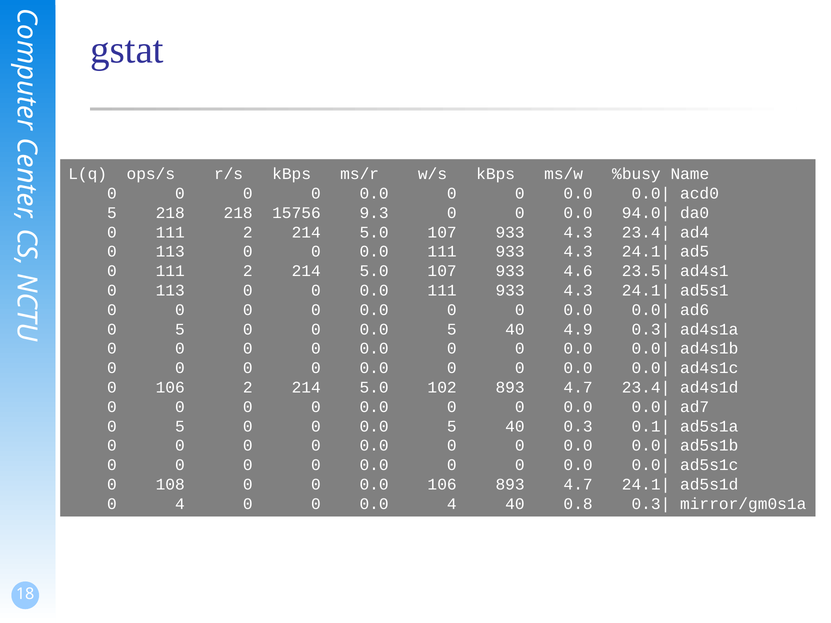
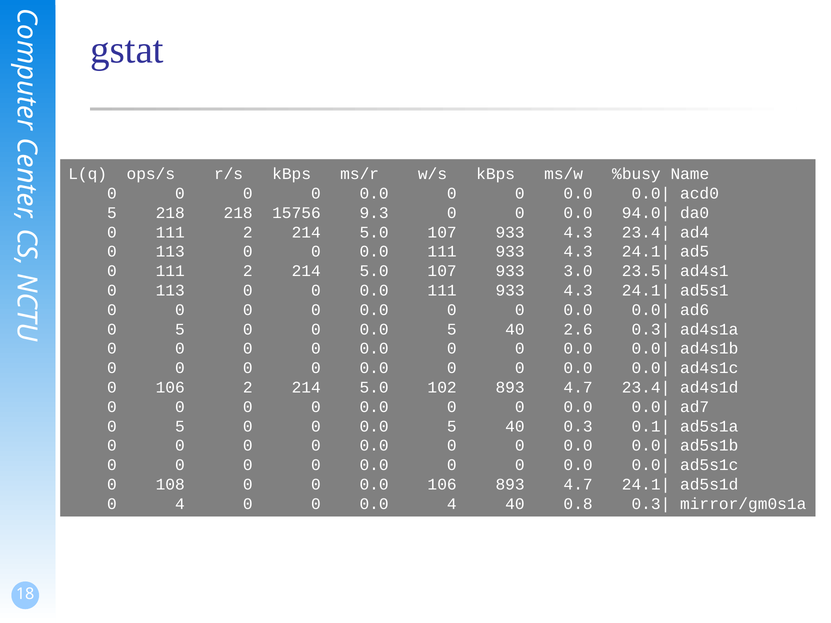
4.6: 4.6 -> 3.0 (578, 271)
4.9: 4.9 -> 2.6 (578, 329)
